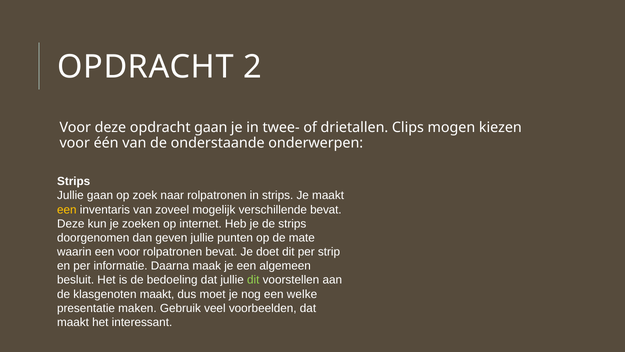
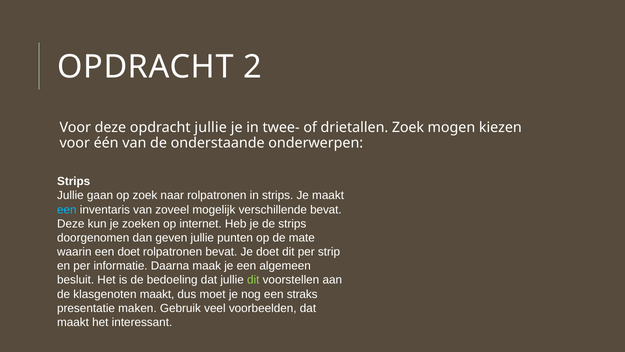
opdracht gaan: gaan -> jullie (211, 127)
drietallen Clips: Clips -> Zoek (408, 127)
een colour: yellow -> light blue (67, 209)
een voor: voor -> doet (129, 252)
welke: welke -> straks (302, 294)
